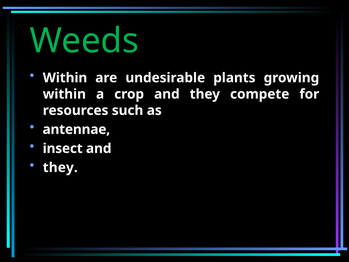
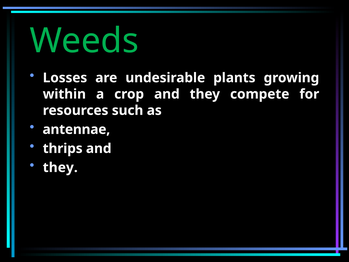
Within: Within -> Losses (65, 78)
insect: insect -> thrips (63, 148)
